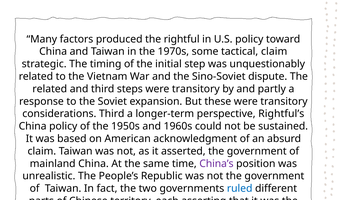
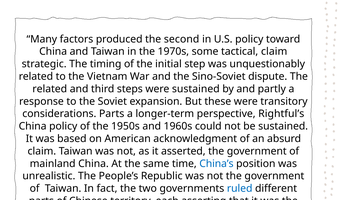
produced the rightful: rightful -> second (182, 39)
steps were transitory: transitory -> sustained (196, 89)
considerations Third: Third -> Parts (112, 114)
China’s colour: purple -> blue (216, 163)
